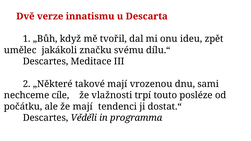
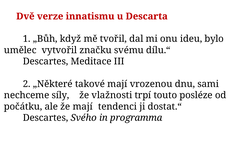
zpět: zpět -> bylo (214, 39)
jakákoli: jakákoli -> vytvořil (59, 50)
cíle: cíle -> síly (60, 95)
Věděli: Věděli -> Svého (84, 118)
